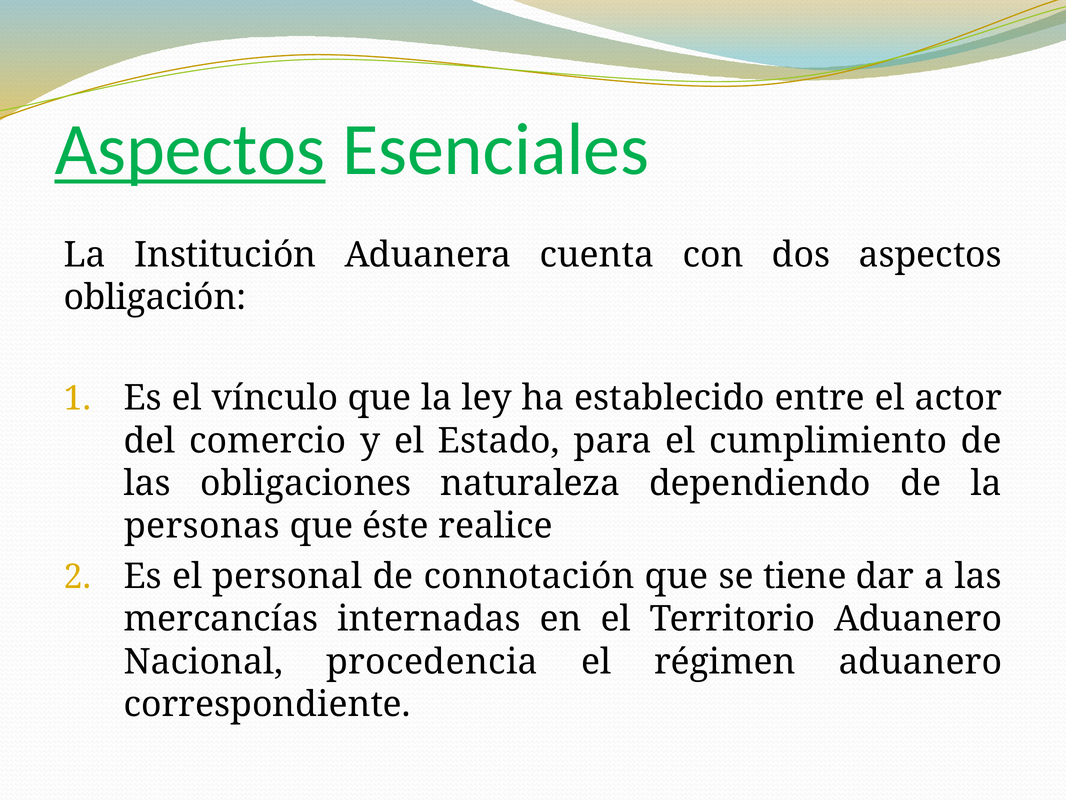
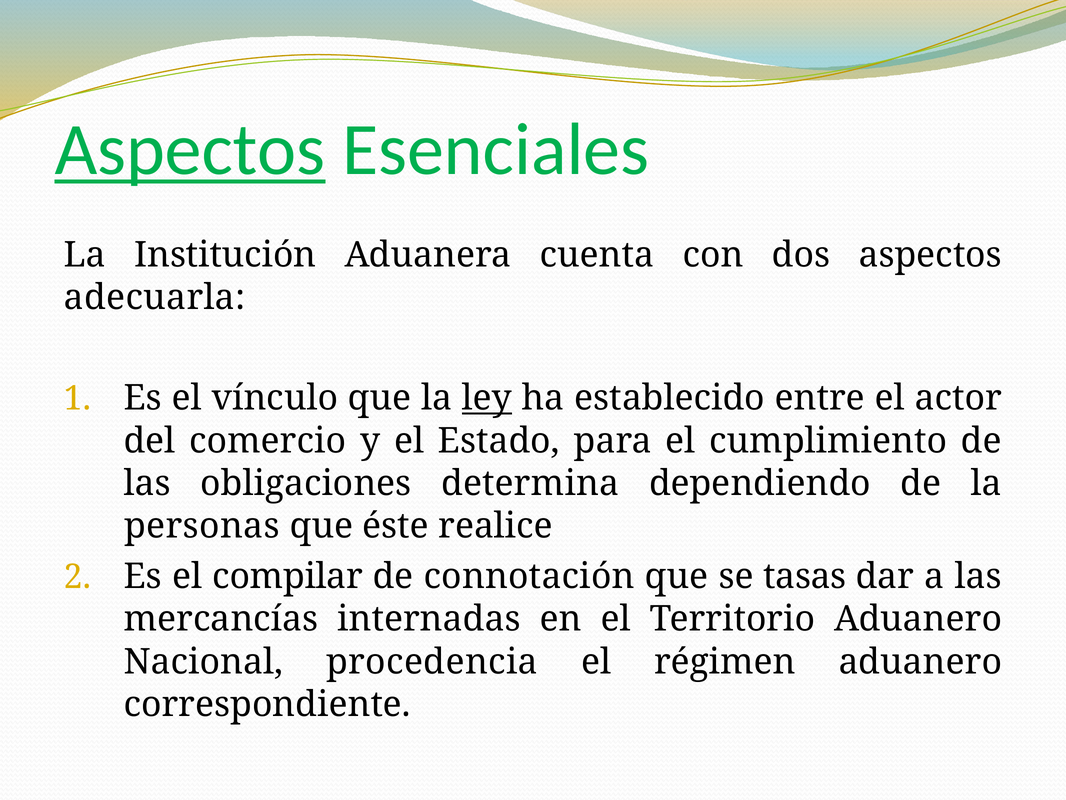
obligación: obligación -> adecuarla (155, 297)
ley underline: none -> present (487, 398)
naturaleza: naturaleza -> determina (530, 483)
personal: personal -> compilar (288, 576)
tiene: tiene -> tasas (805, 576)
